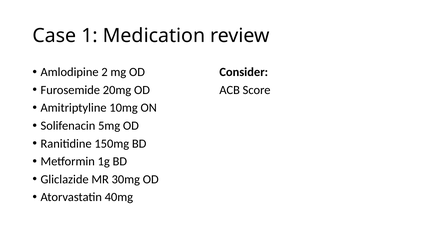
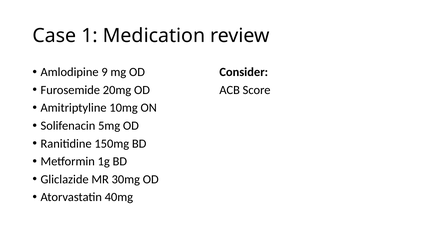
2: 2 -> 9 (105, 72)
